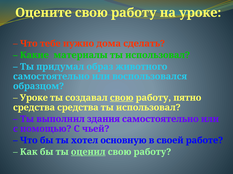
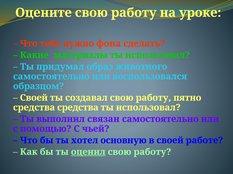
дома: дома -> фона (109, 44)
Уроке: Уроке -> Своей (34, 98)
свою underline: present -> none (122, 98)
здания: здания -> связан (103, 120)
